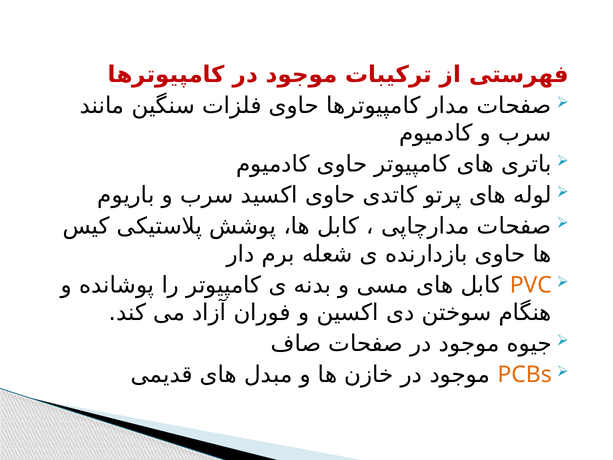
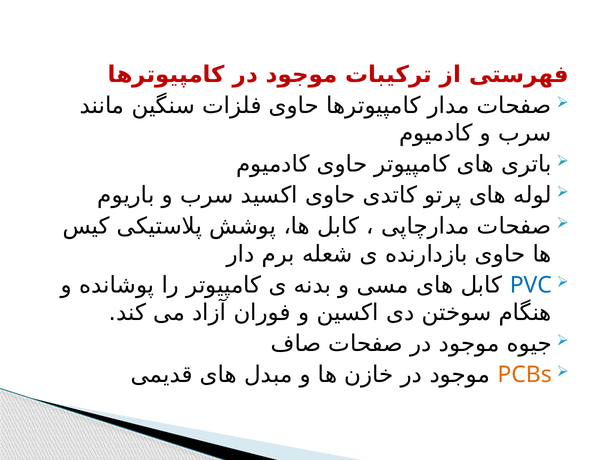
PVC colour: orange -> blue (531, 285)
